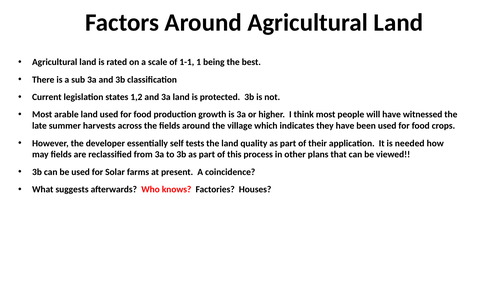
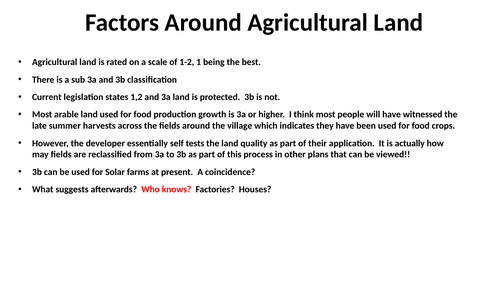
1-1: 1-1 -> 1-2 (187, 62)
needed: needed -> actually (410, 143)
